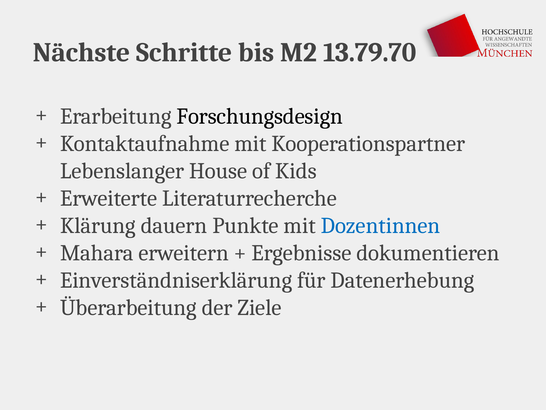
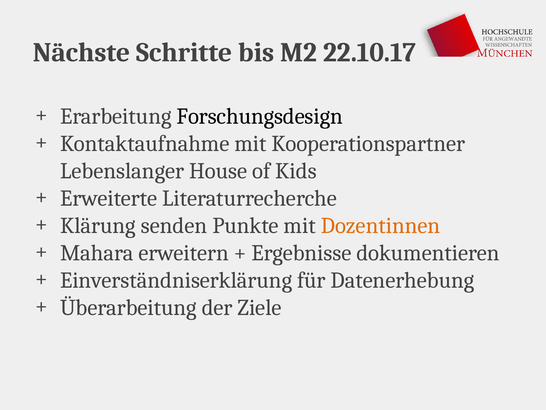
13.79.70: 13.79.70 -> 22.10.17 (370, 52)
dauern: dauern -> senden (174, 225)
Dozentinnen colour: blue -> orange (380, 225)
